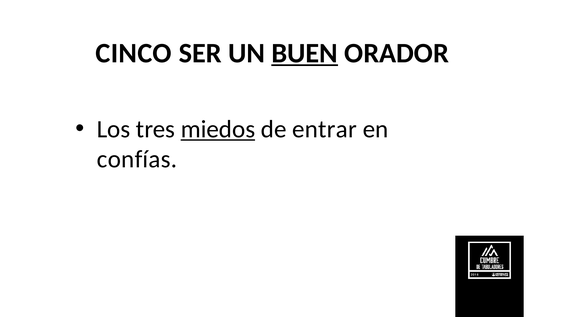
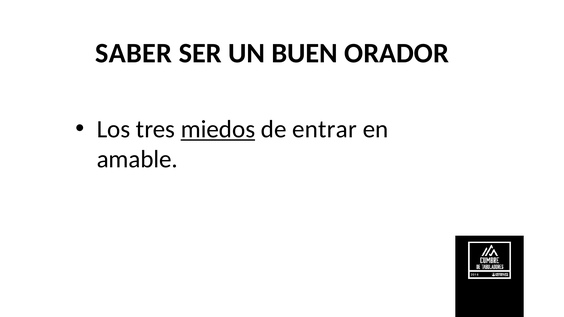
CINCO: CINCO -> SABER (134, 53)
BUEN underline: present -> none (305, 53)
confías: confías -> amable (137, 160)
